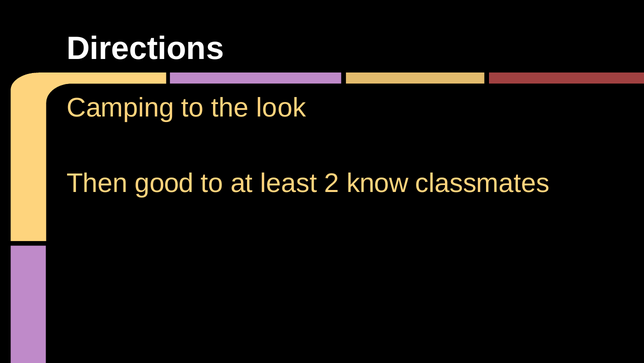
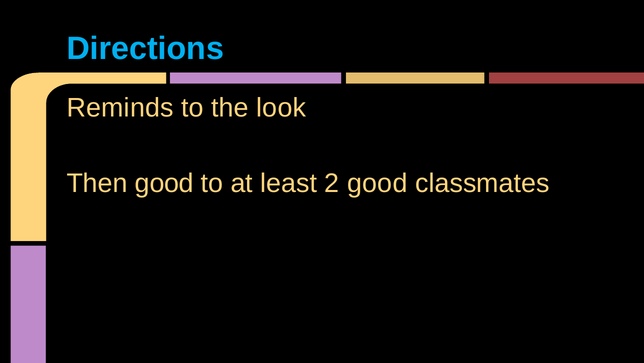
Directions colour: white -> light blue (145, 48)
Camping: Camping -> Reminds (120, 108)
2 know: know -> good (377, 183)
